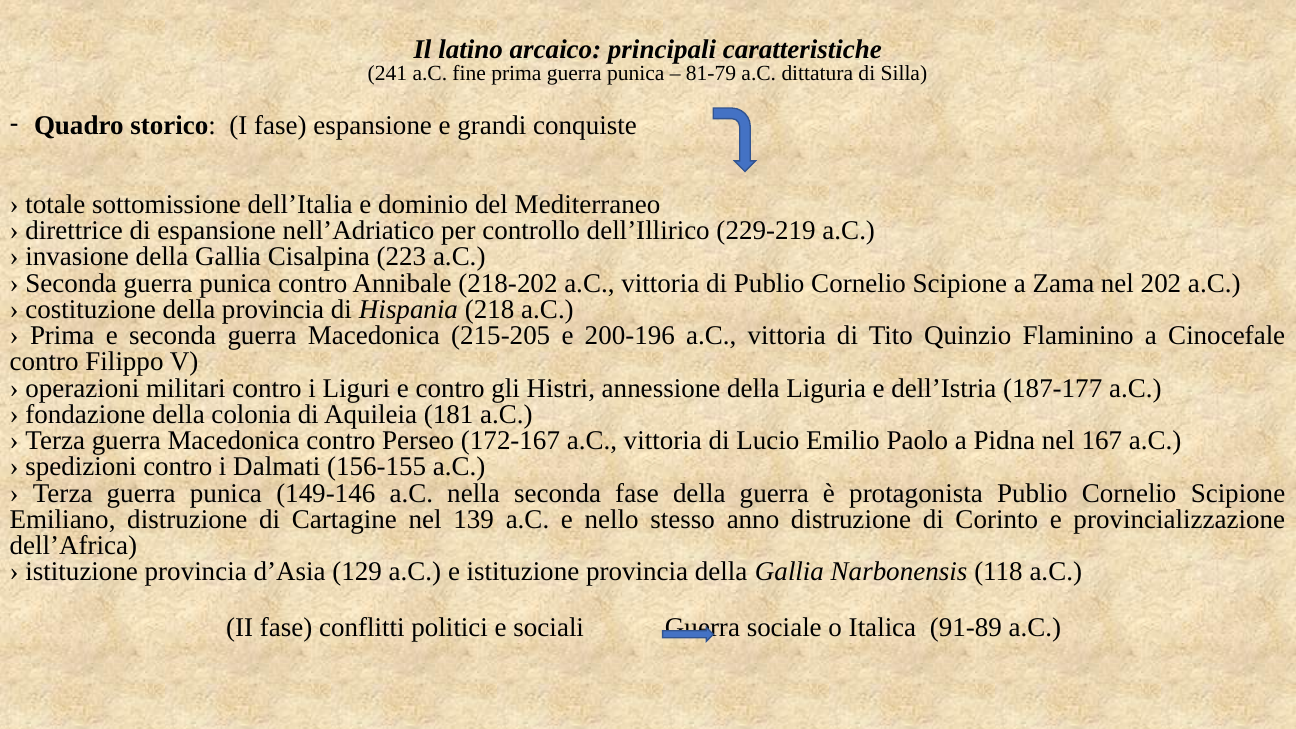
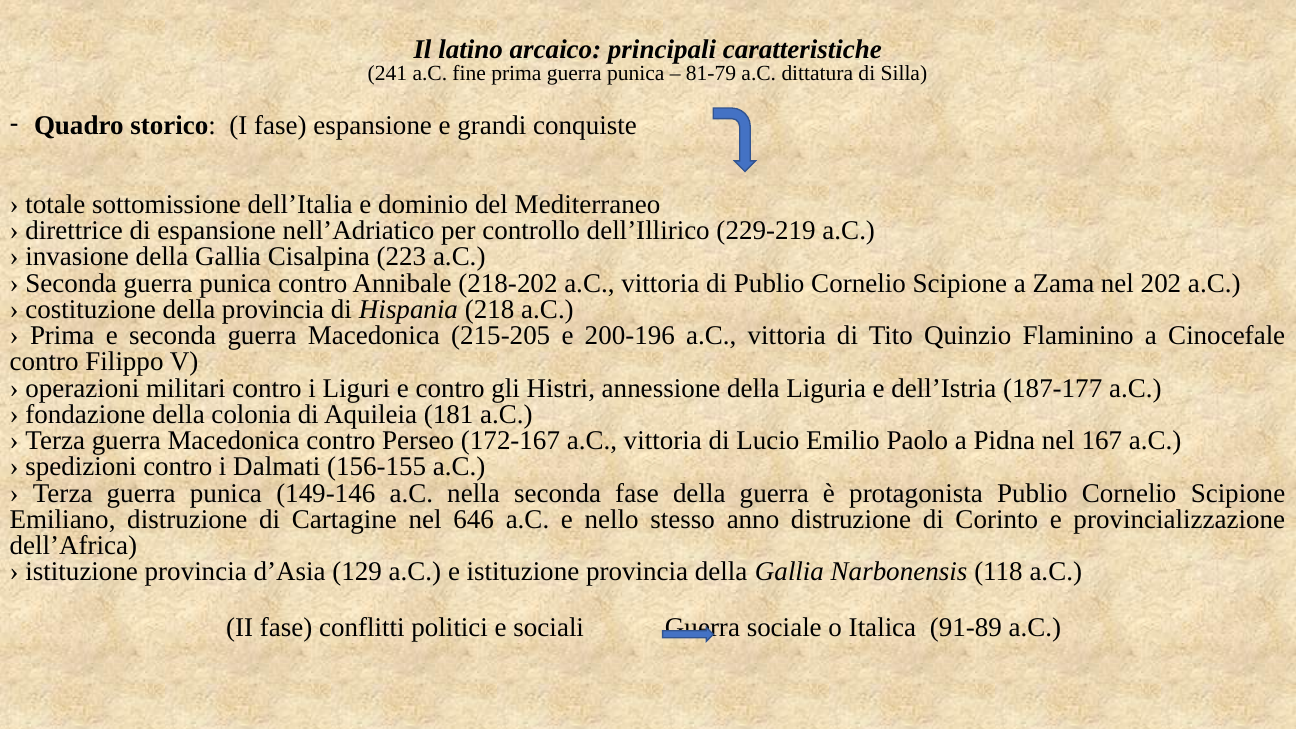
139: 139 -> 646 (474, 520)
